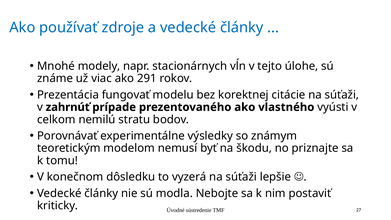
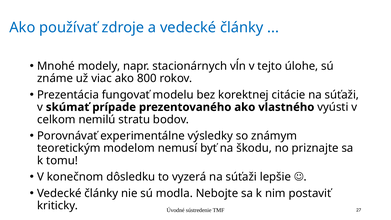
291: 291 -> 800 (147, 78)
zahrnúť: zahrnúť -> skúmať (68, 107)
